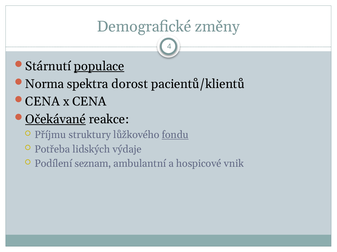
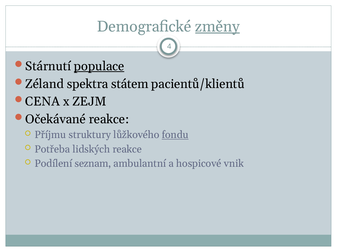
změny underline: none -> present (217, 27)
Norma: Norma -> Zéland (45, 84)
dorost: dorost -> státem (130, 84)
x CENA: CENA -> ZEJM (89, 102)
Očekávané underline: present -> none (55, 120)
lidských výdaje: výdaje -> reakce (127, 150)
